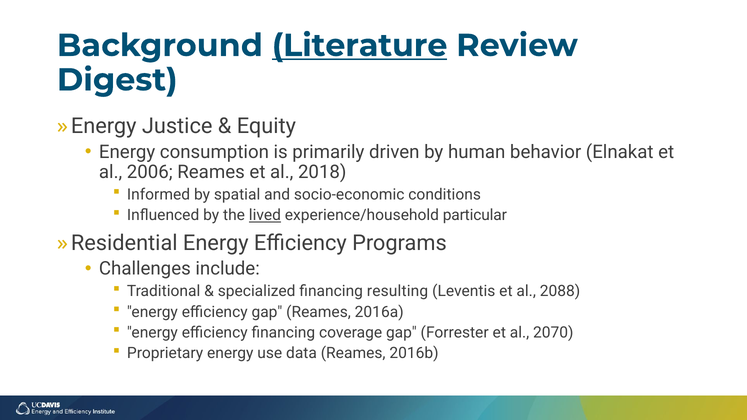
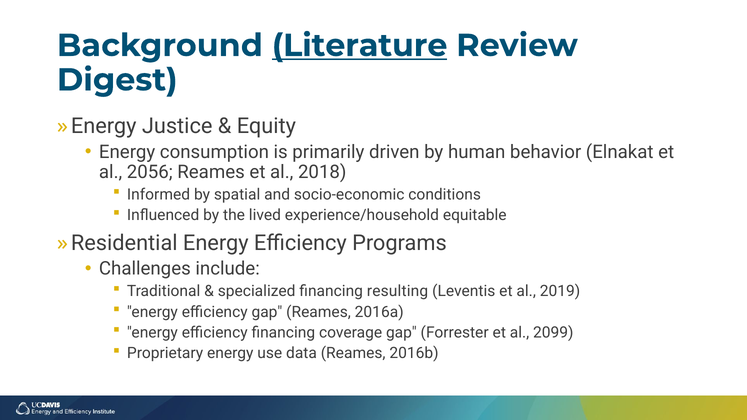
2006: 2006 -> 2056 (150, 172)
lived underline: present -> none (265, 215)
particular: particular -> equitable (475, 215)
2088: 2088 -> 2019 (560, 291)
2070: 2070 -> 2099 (553, 333)
